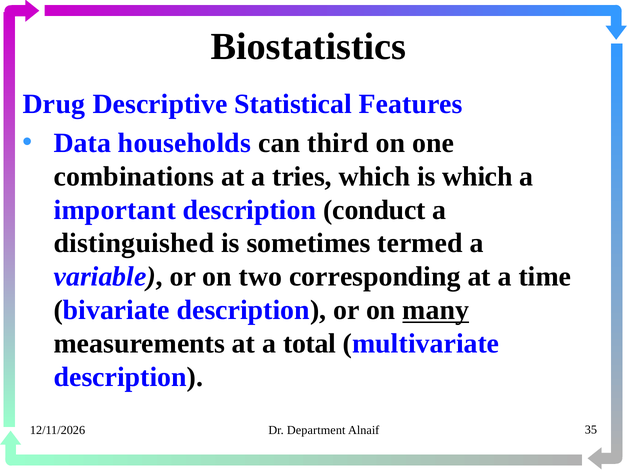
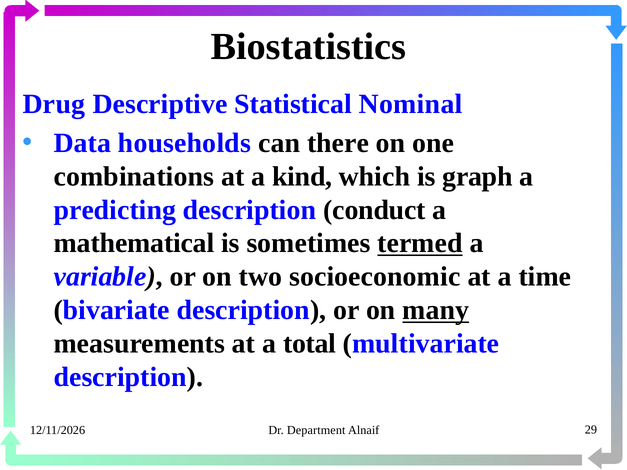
Features: Features -> Nominal (411, 104)
third: third -> there (338, 143)
tries: tries -> kind (302, 176)
is which: which -> graph (478, 176)
important: important -> predicting (115, 210)
distinguished: distinguished -> mathematical (134, 243)
termed underline: none -> present (420, 243)
corresponding: corresponding -> socioeconomic (375, 277)
35: 35 -> 29 (591, 430)
